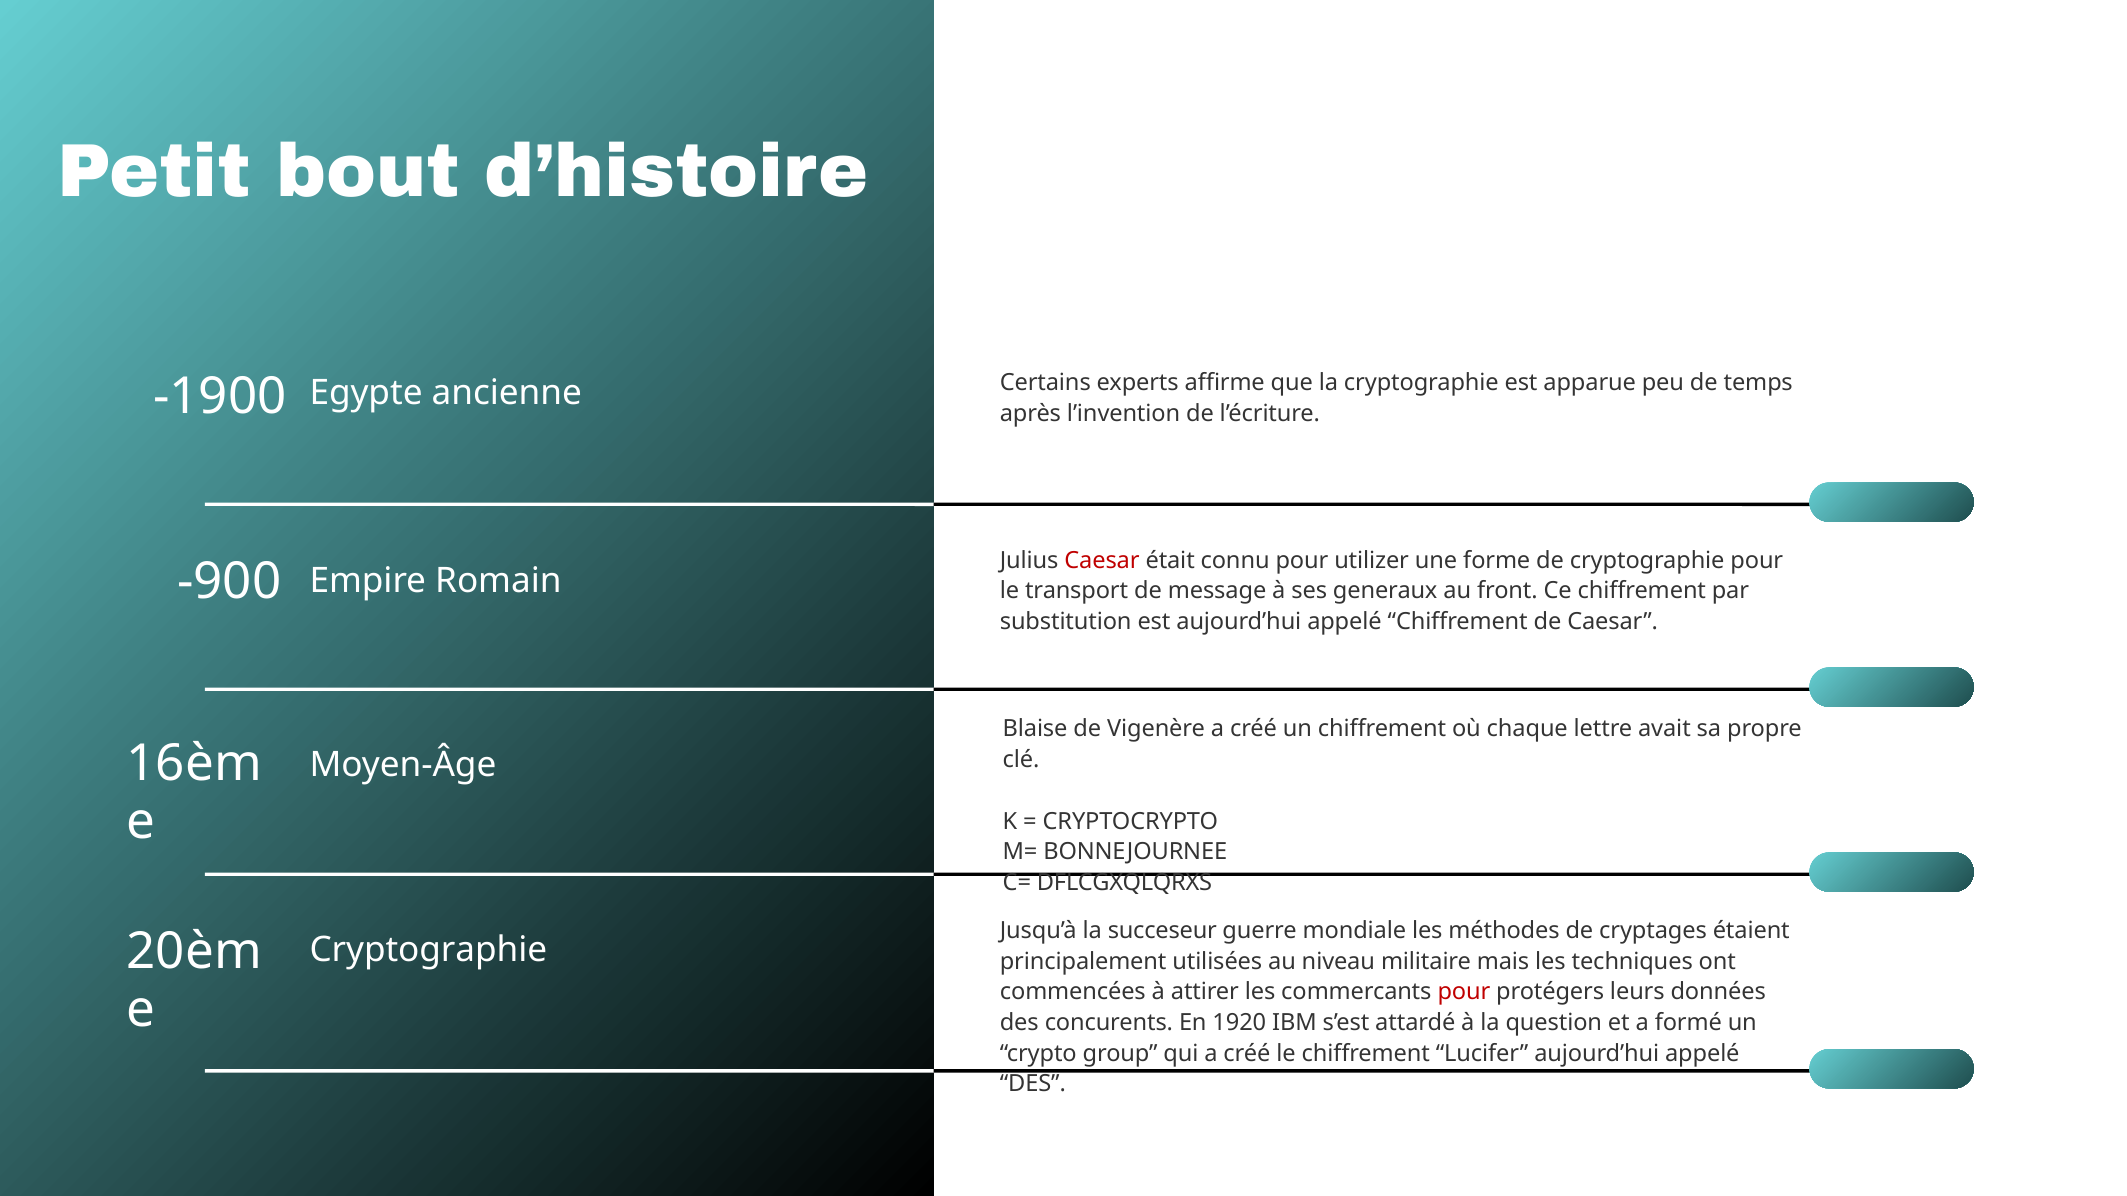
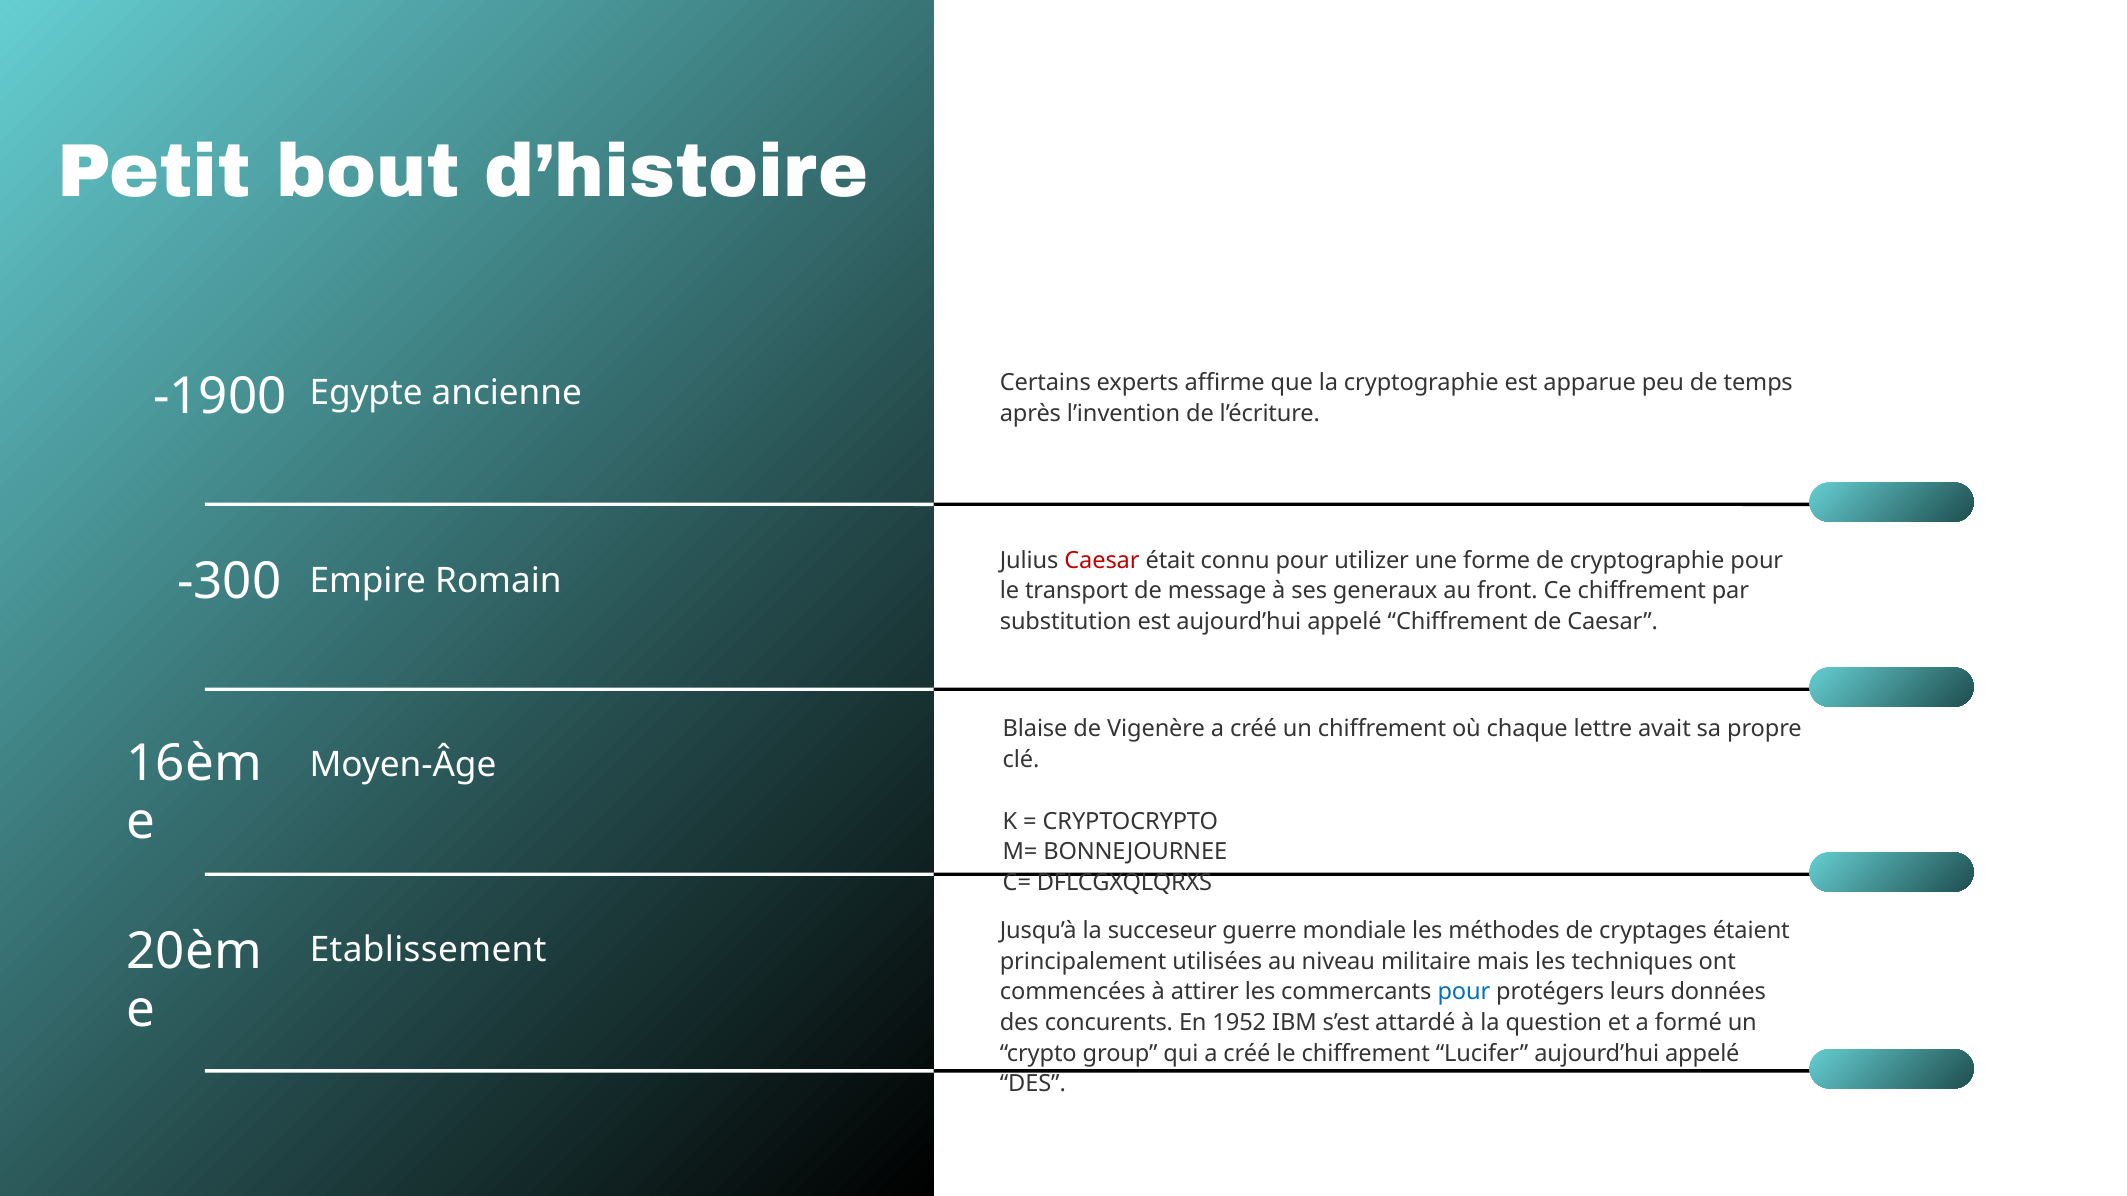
-900: -900 -> -300 (229, 582)
Cryptographie: Cryptographie -> Etablissement (428, 951)
pour colour: red -> blue (1464, 992)
1920: 1920 -> 1952 (1239, 1023)
